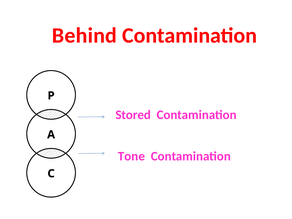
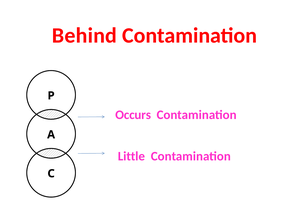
Stored: Stored -> Occurs (133, 115)
Tone: Tone -> Little (131, 156)
